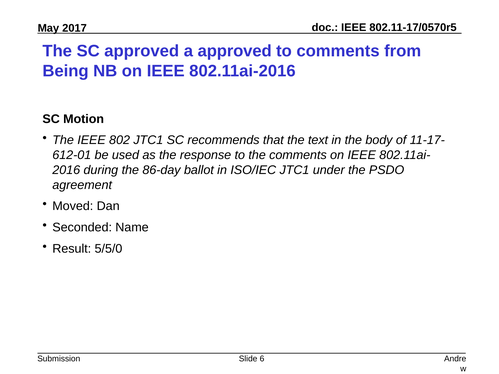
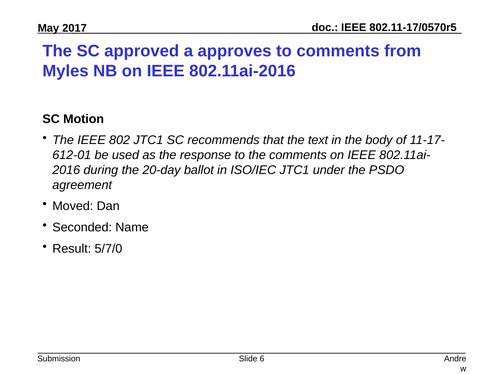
a approved: approved -> approves (235, 51)
Being: Being -> Myles (66, 71)
86-day: 86-day -> 20-day (162, 170)
5/5/0: 5/5/0 -> 5/7/0 (108, 249)
